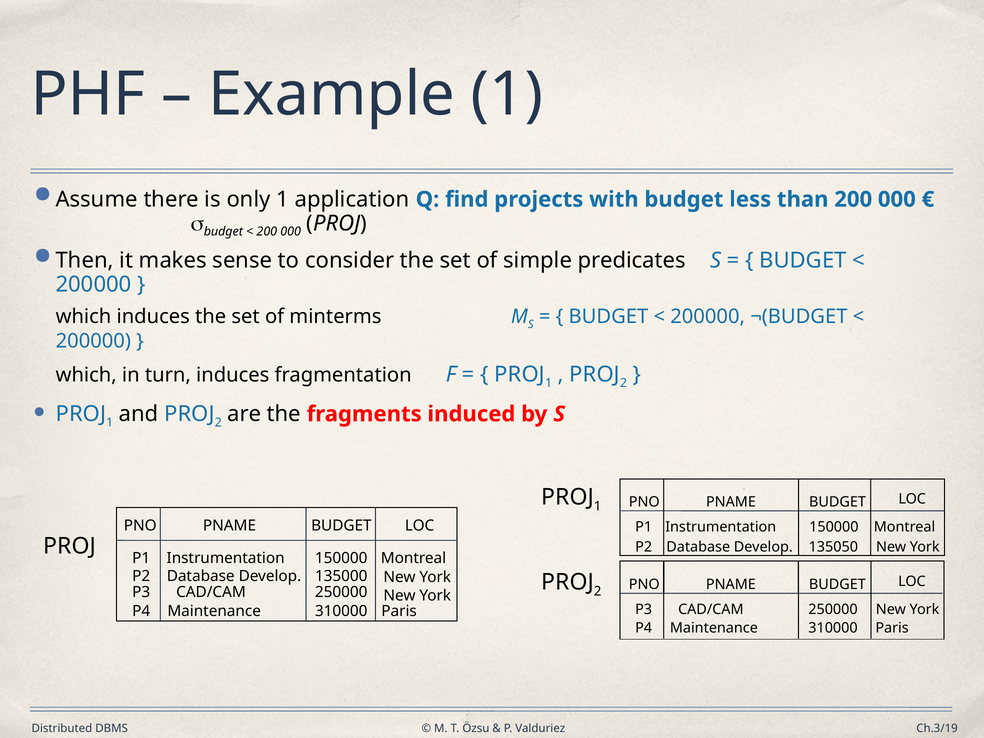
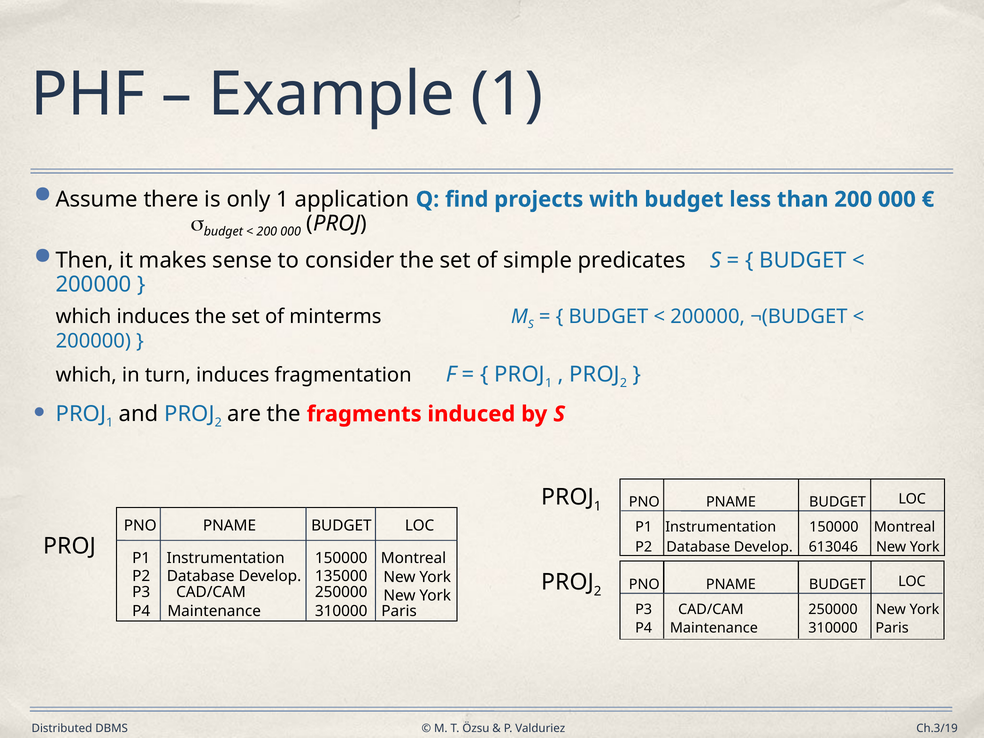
135050: 135050 -> 613046 (833, 547)
